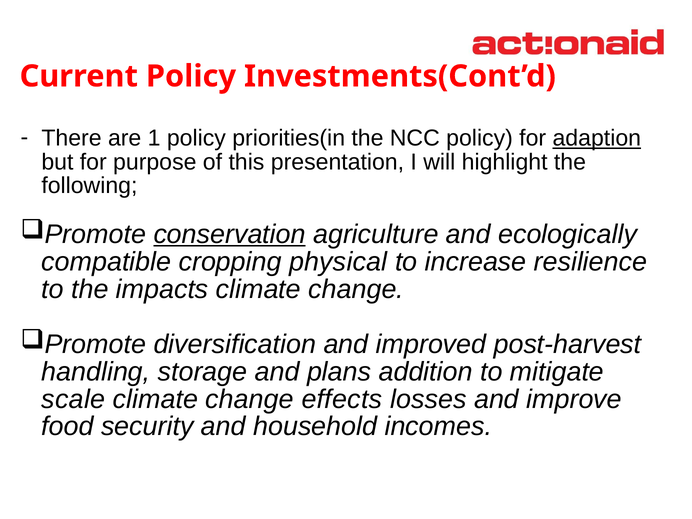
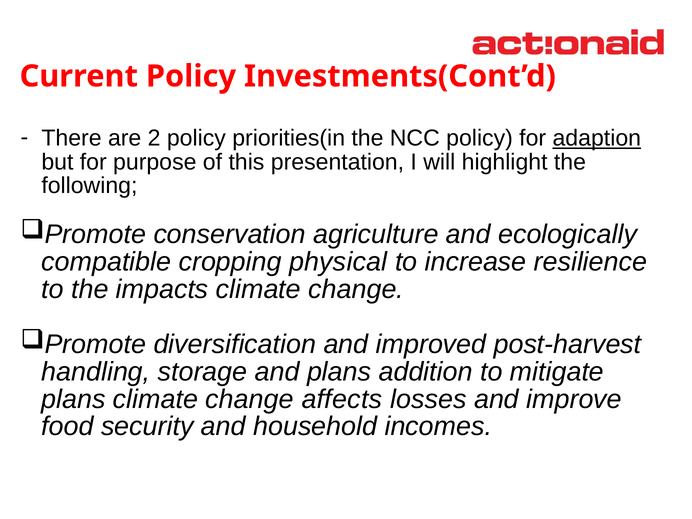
1: 1 -> 2 (154, 138)
conservation underline: present -> none (230, 234)
scale: scale -> plans (74, 399)
effects: effects -> affects (342, 399)
